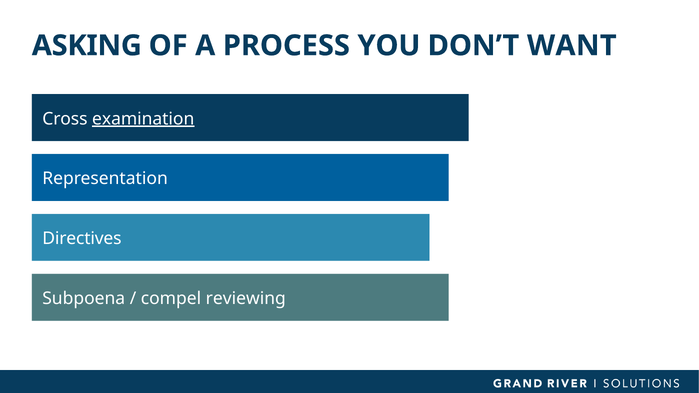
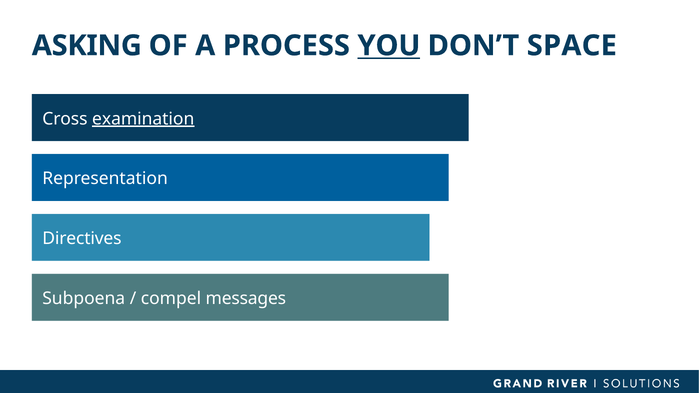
YOU underline: none -> present (389, 46)
WANT: WANT -> SPACE (572, 46)
reviewing: reviewing -> messages (246, 299)
